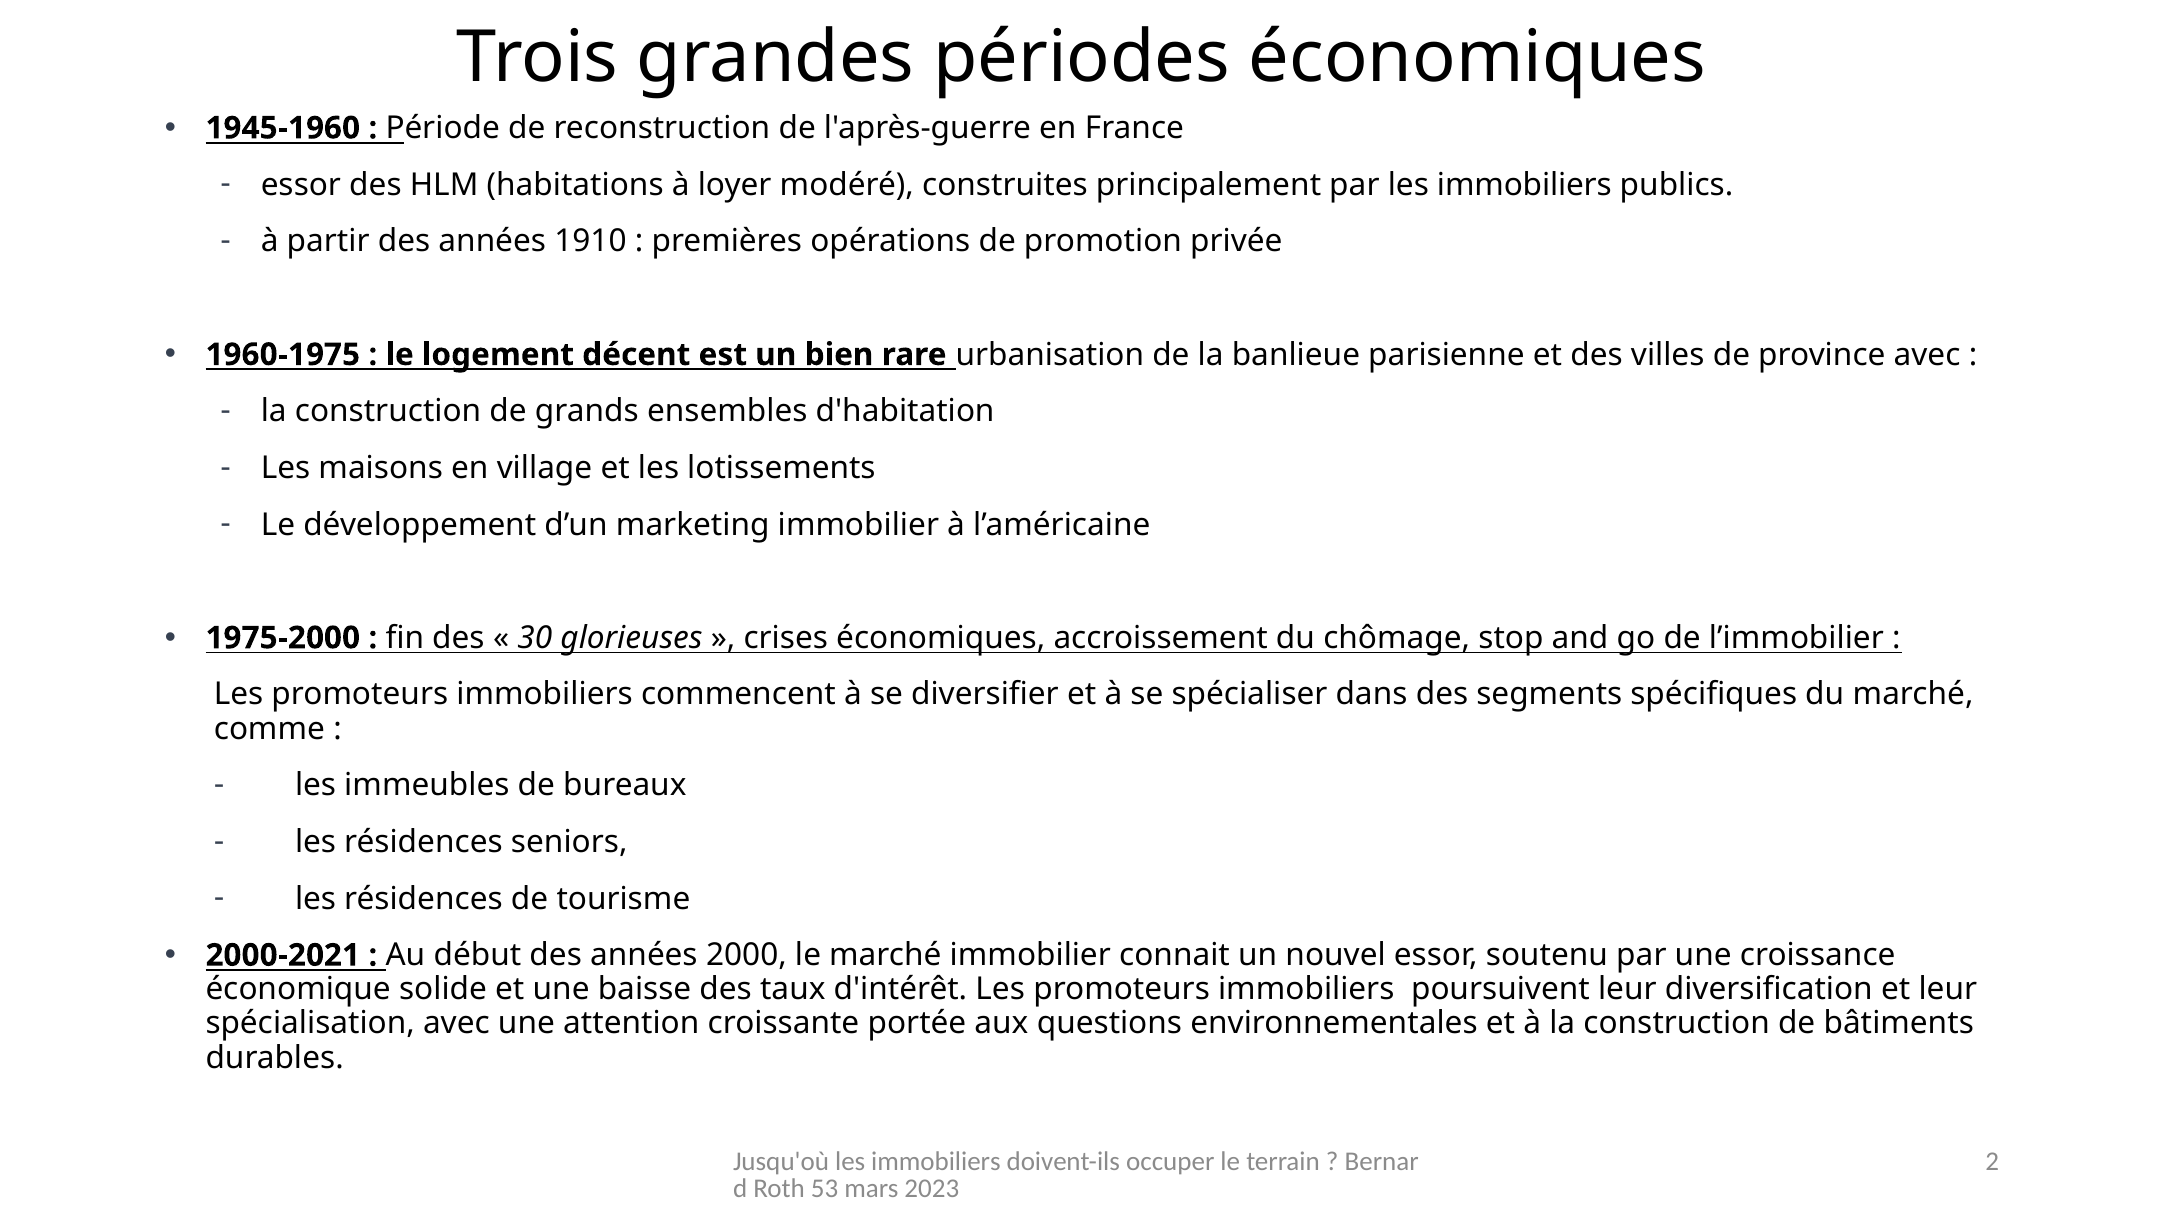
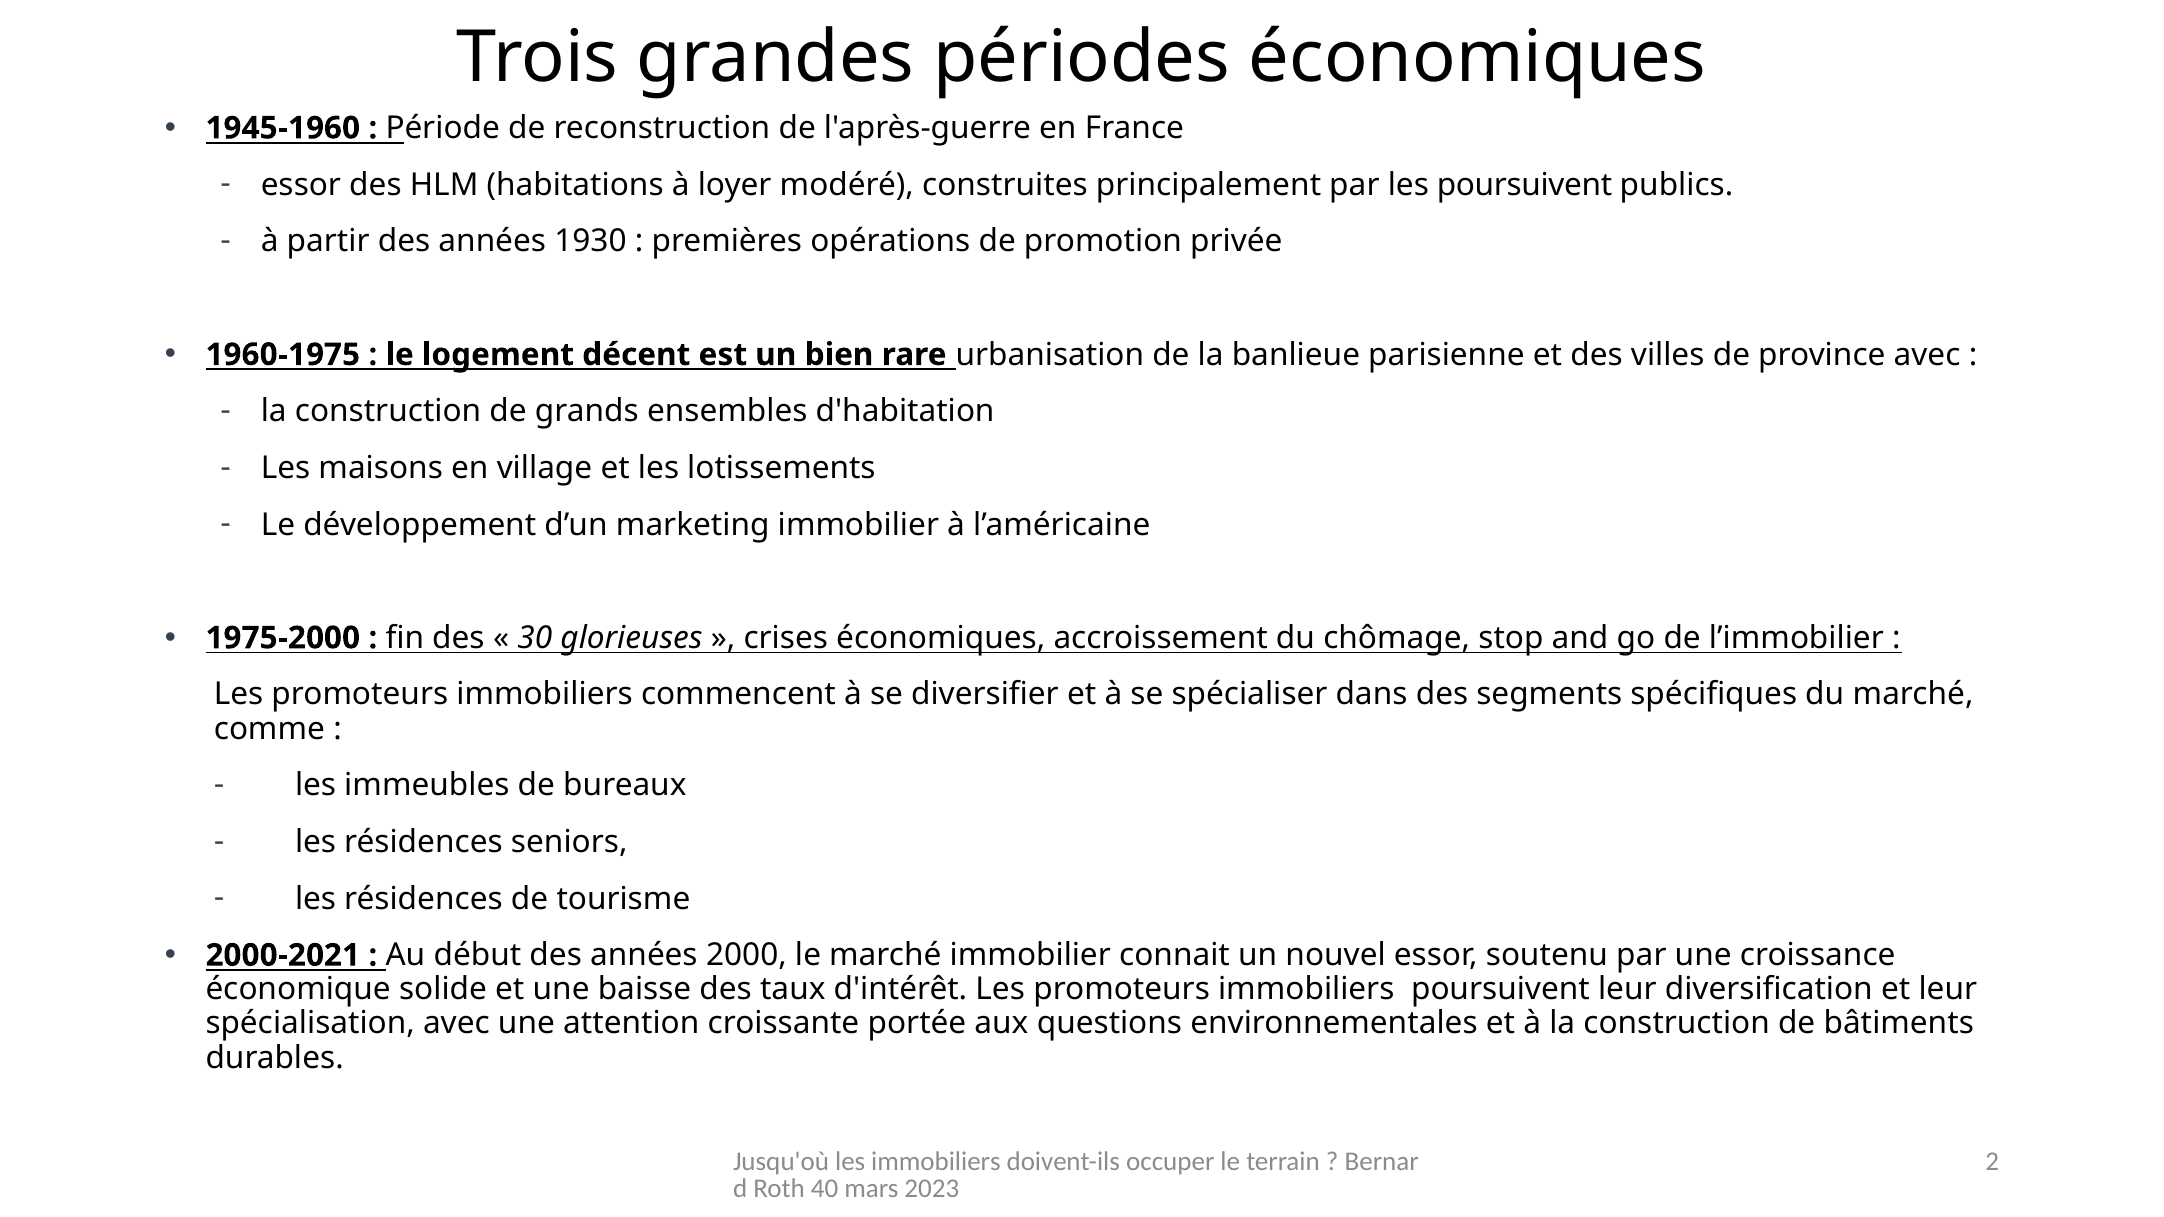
par les immobiliers: immobiliers -> poursuivent (1524, 185)
1910: 1910 -> 1930 (590, 241)
53: 53 -> 40 (824, 1189)
